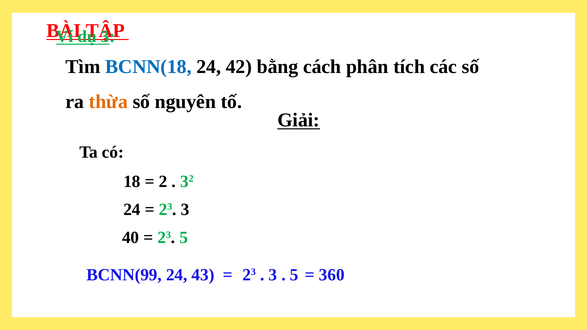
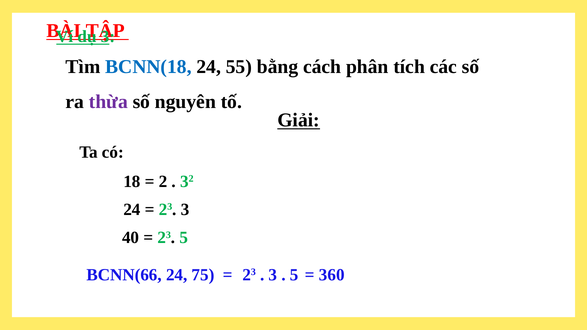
42: 42 -> 55 (239, 67)
thừa colour: orange -> purple (108, 102)
BCNN(99: BCNN(99 -> BCNN(66 (124, 275)
43: 43 -> 75 (203, 275)
